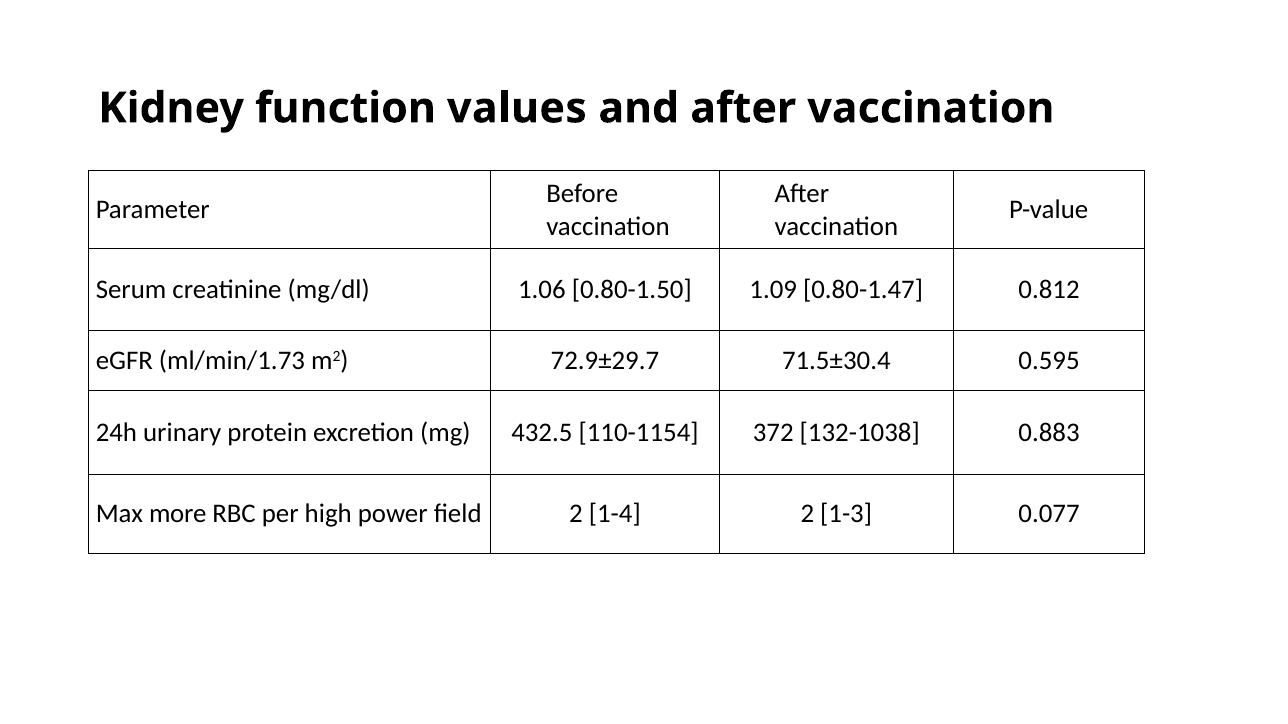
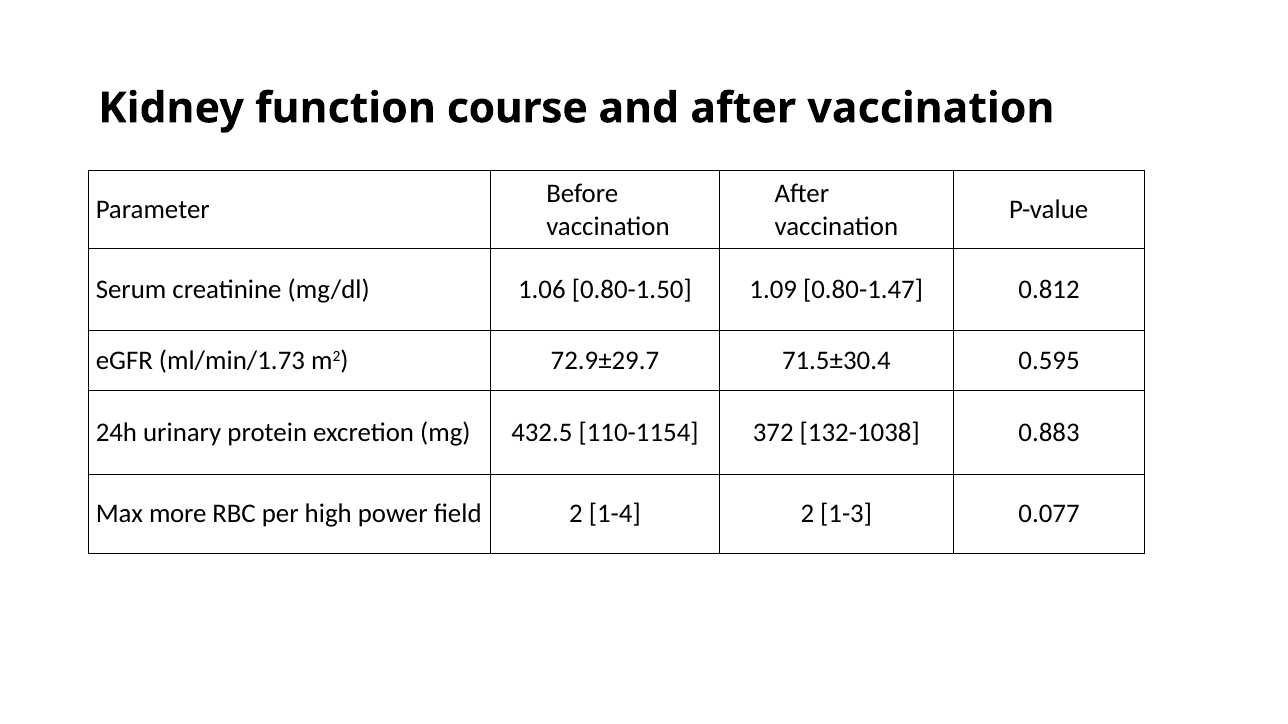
values: values -> course (517, 108)
